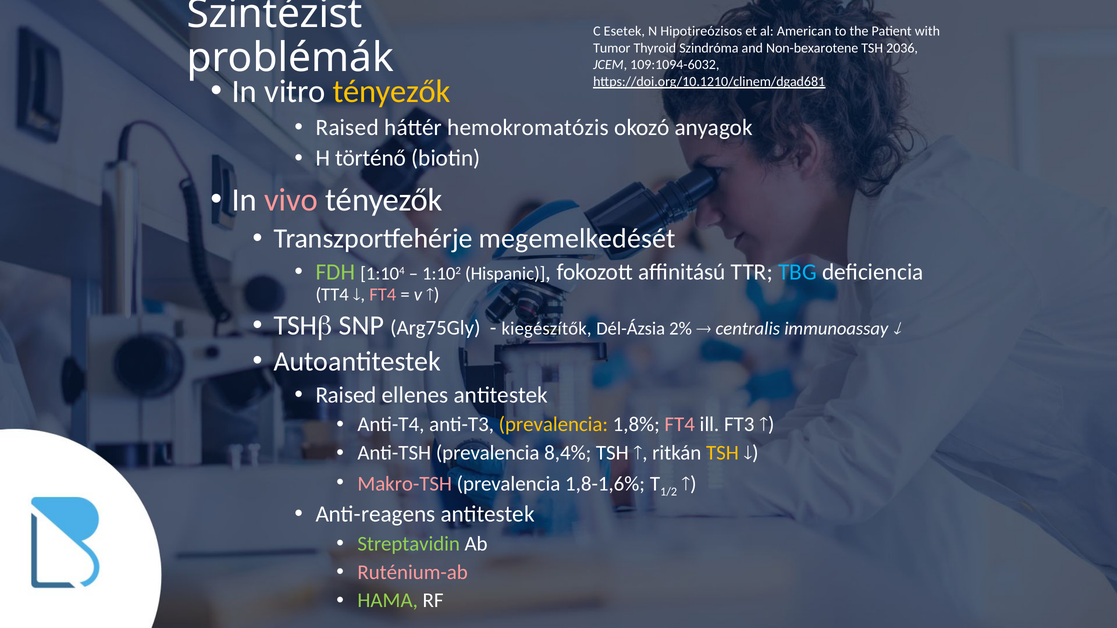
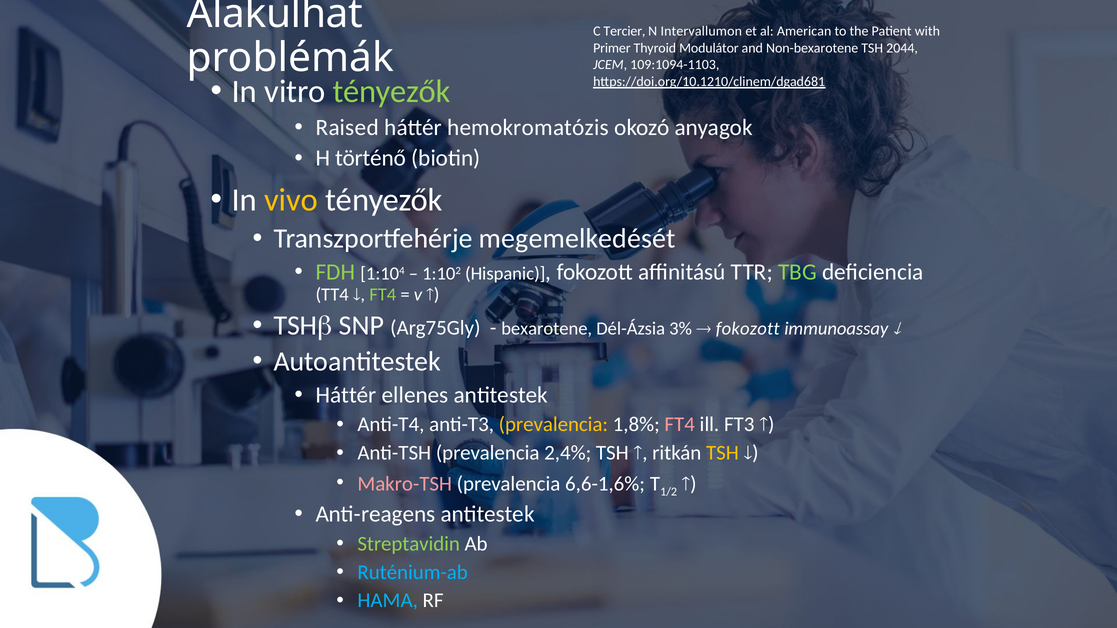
Szintézist: Szintézist -> Alakulhat (275, 14)
Esetek: Esetek -> Tercier (624, 31)
Hipotireózisos: Hipotireózisos -> Intervallumon (701, 31)
Tumor: Tumor -> Primer (612, 48)
Szindróma: Szindróma -> Modulátor (709, 48)
2036: 2036 -> 2044 (902, 48)
109:1094-6032: 109:1094-6032 -> 109:1094-1103 (675, 65)
tényezők colour: yellow -> light green (392, 91)
vivo colour: pink -> yellow (291, 200)
TBG colour: light blue -> light green (797, 272)
FT4 colour: pink -> light green (383, 295)
kiegészítők: kiegészítők -> bexarotene (547, 329)
2%: 2% -> 3% (681, 329)
centralis: centralis -> fokozott (748, 329)
Raised: Raised -> Háttér (346, 395)
8,4%: 8,4% -> 2,4% (568, 453)
1,8-1,6%: 1,8-1,6% -> 6,6-1,6% (605, 484)
Ruténium-ab colour: pink -> light blue (413, 572)
HAMA colour: light green -> light blue (388, 601)
